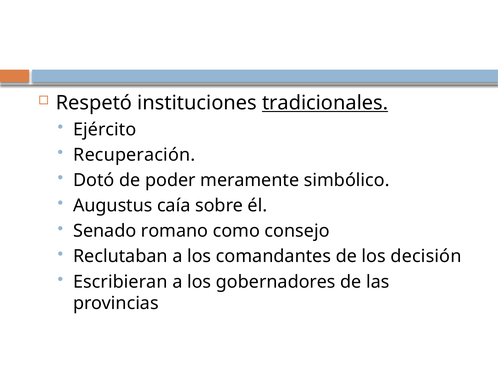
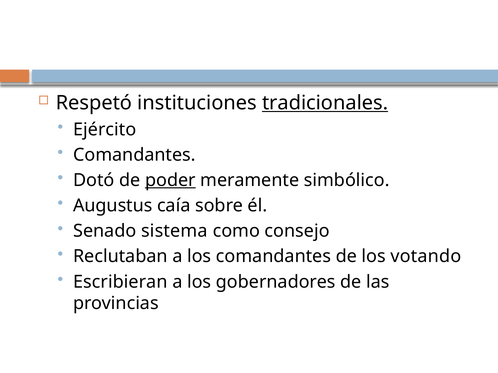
Recuperación: Recuperación -> Comandantes (134, 155)
poder underline: none -> present (170, 180)
romano: romano -> sistema (174, 231)
decisión: decisión -> votando (426, 257)
